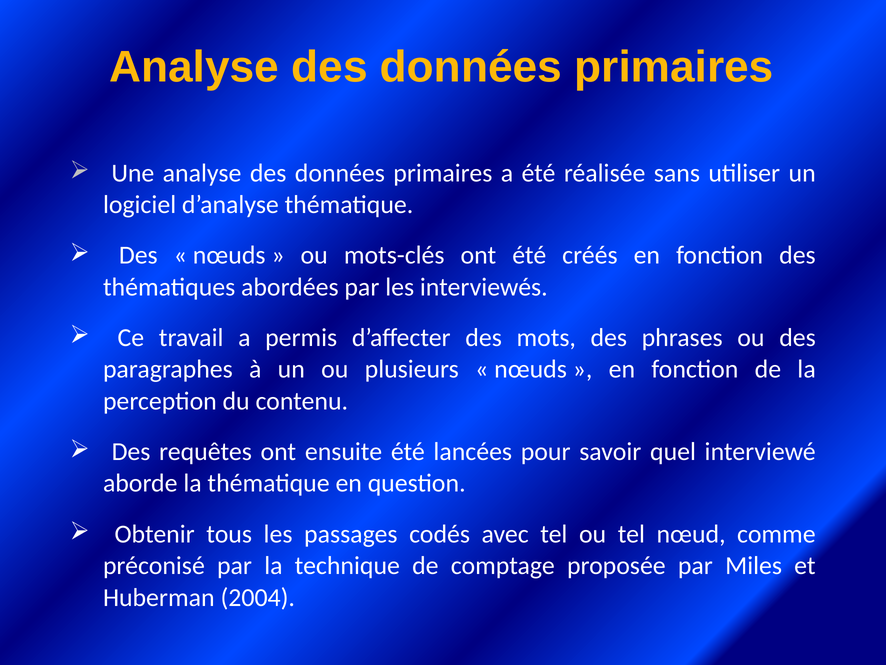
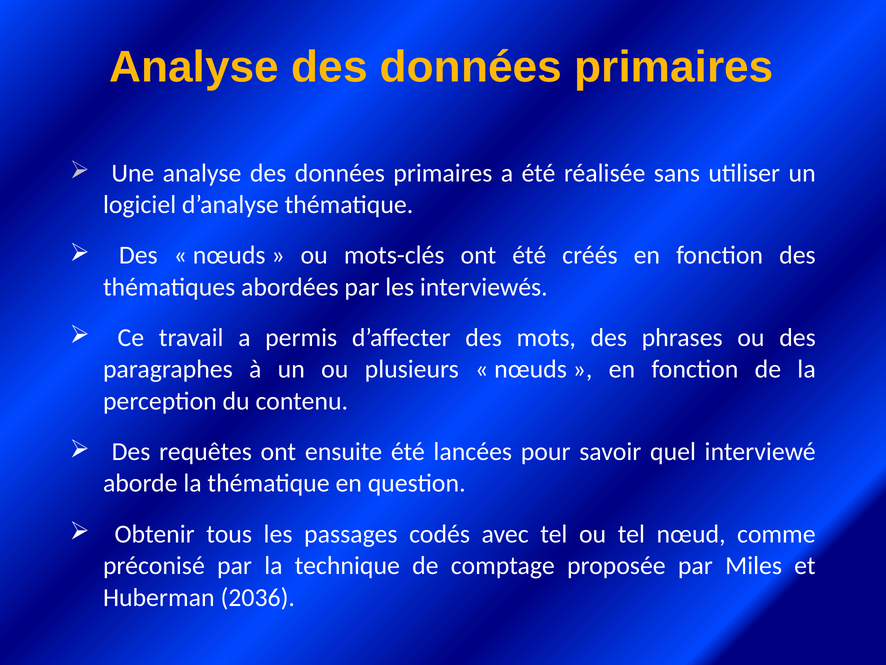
2004: 2004 -> 2036 (258, 597)
